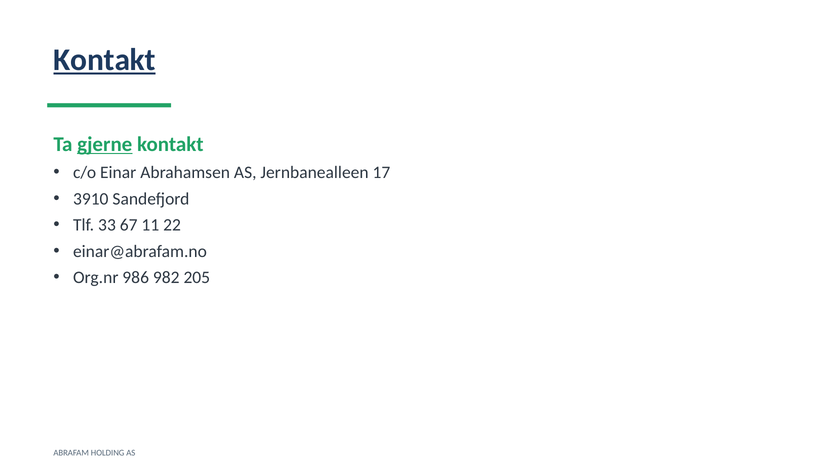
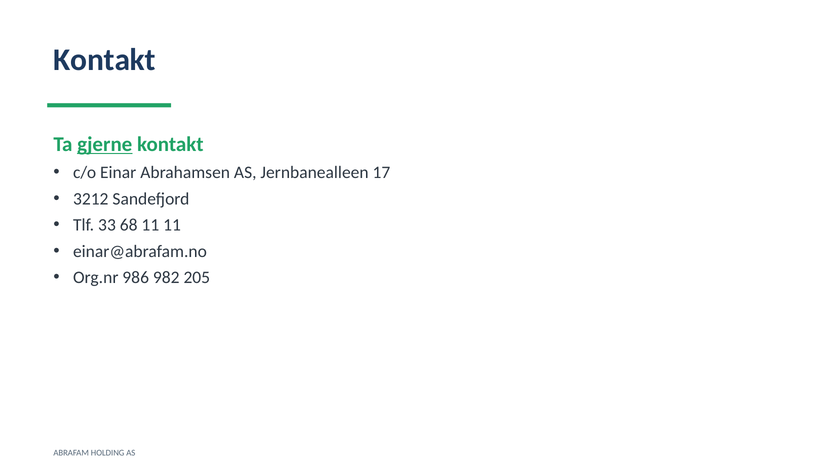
Kontakt underline: present -> none (105, 60)
3910: 3910 -> 3212 (91, 199)
67: 67 -> 68 (129, 225)
11 22: 22 -> 11 (172, 225)
